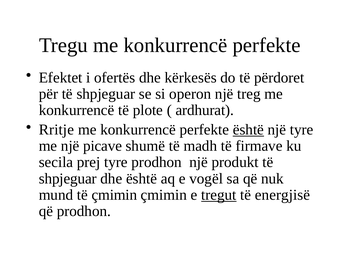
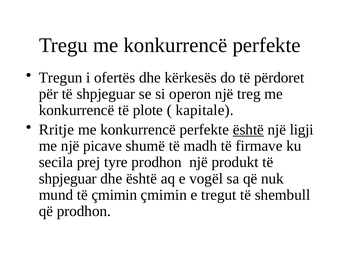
Efektet: Efektet -> Tregun (61, 78)
ardhurat: ardhurat -> kapitale (205, 110)
një tyre: tyre -> ligji (302, 130)
tregut underline: present -> none (219, 195)
energjisë: energjisë -> shembull (283, 195)
